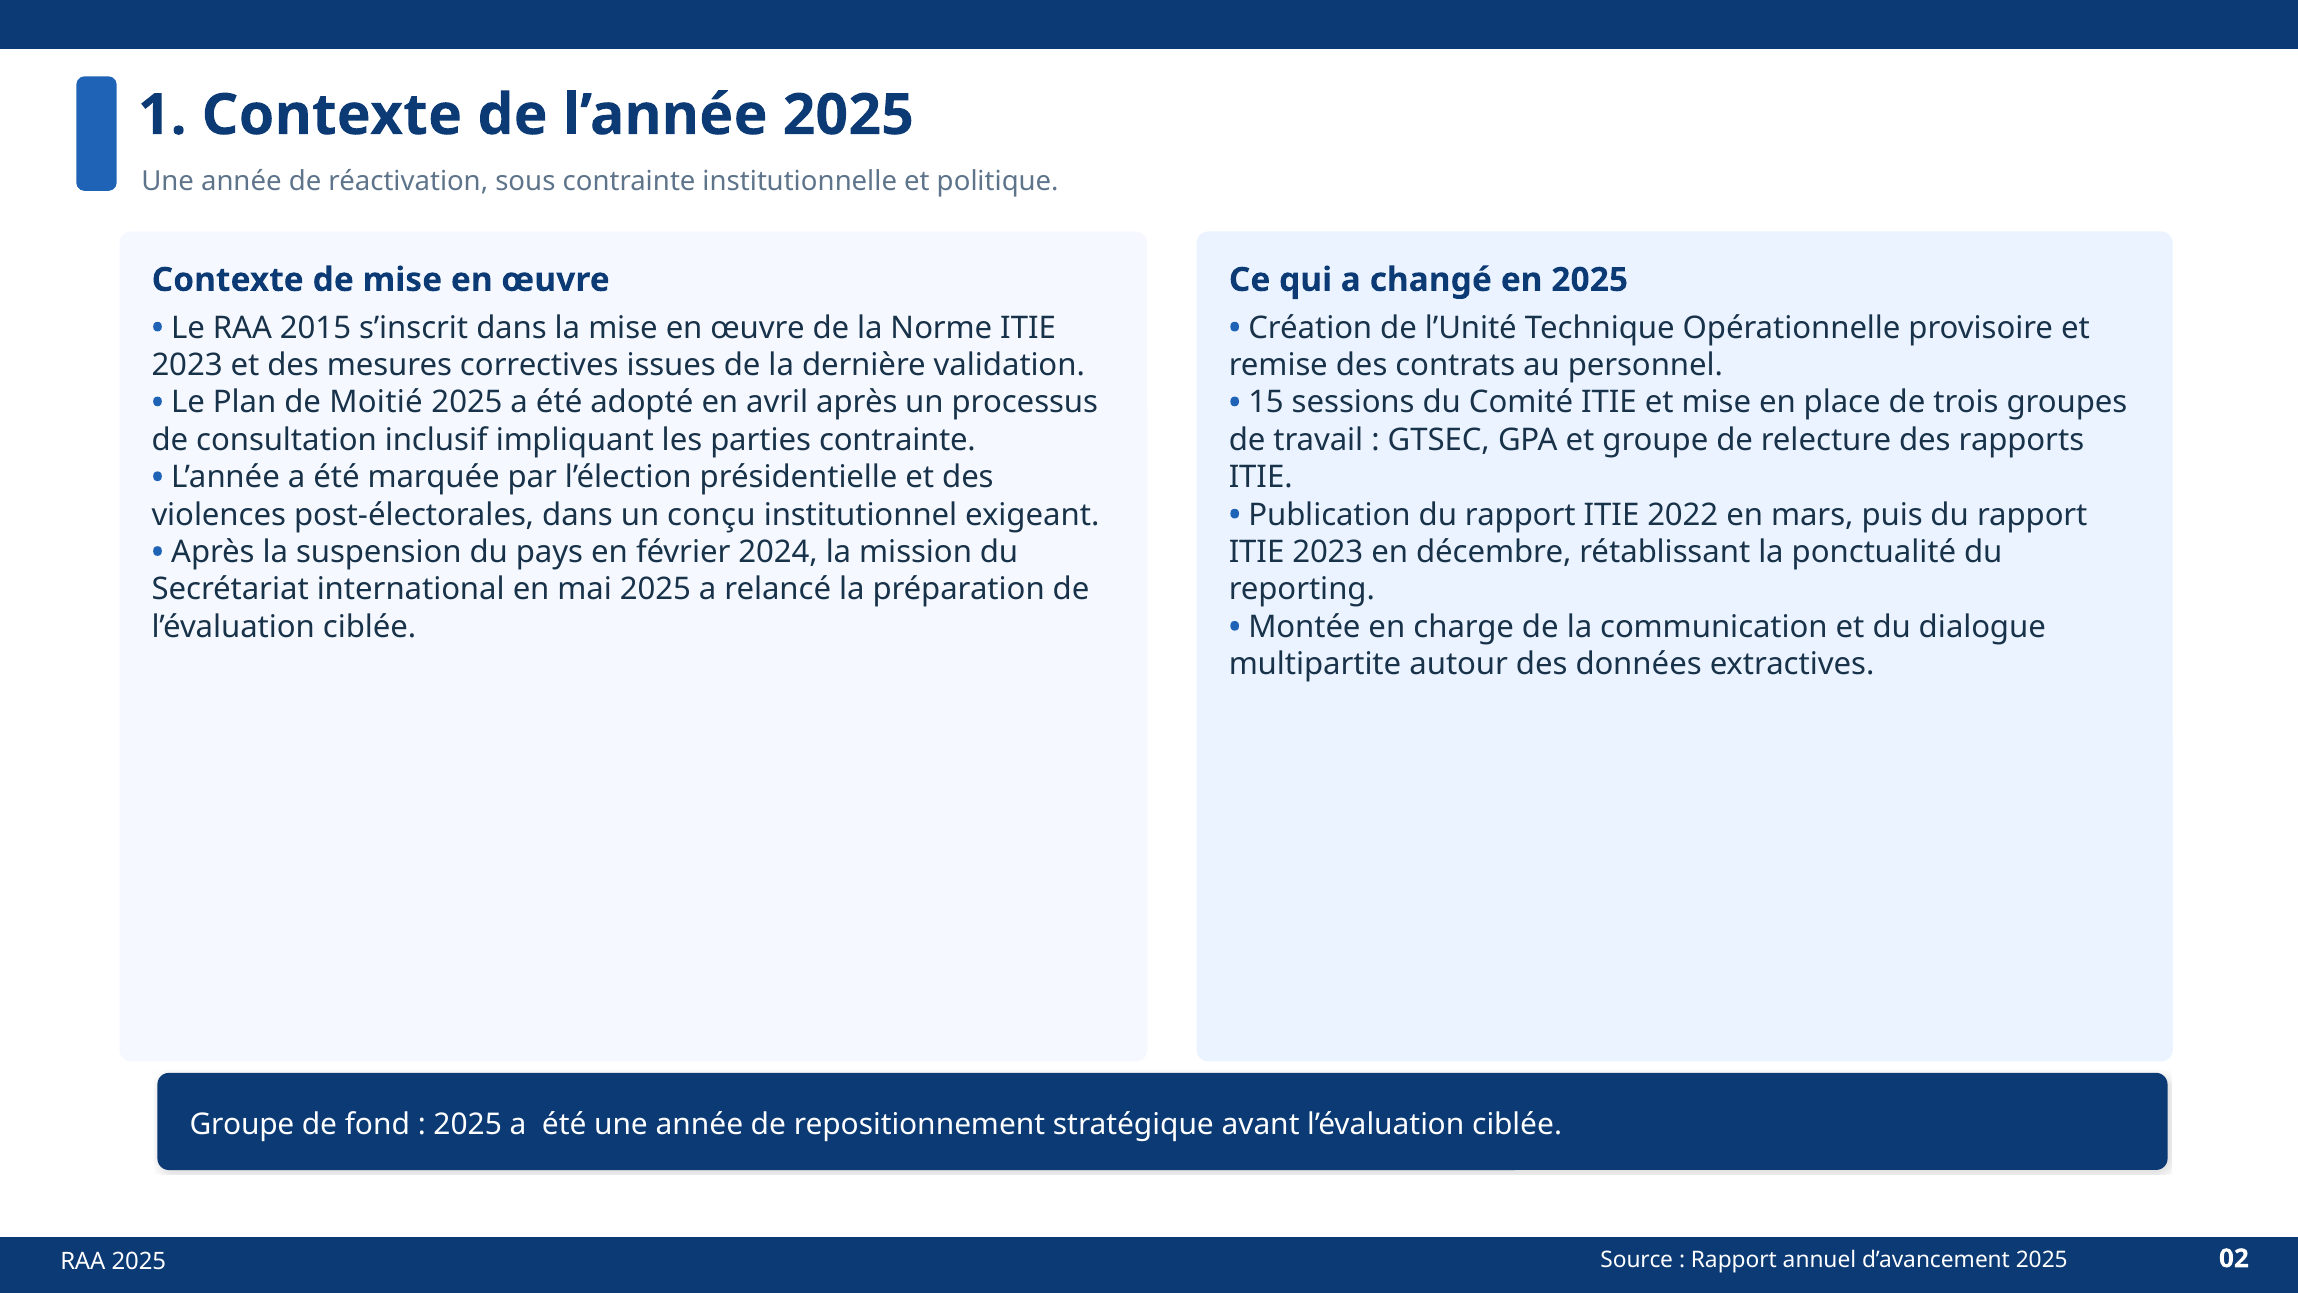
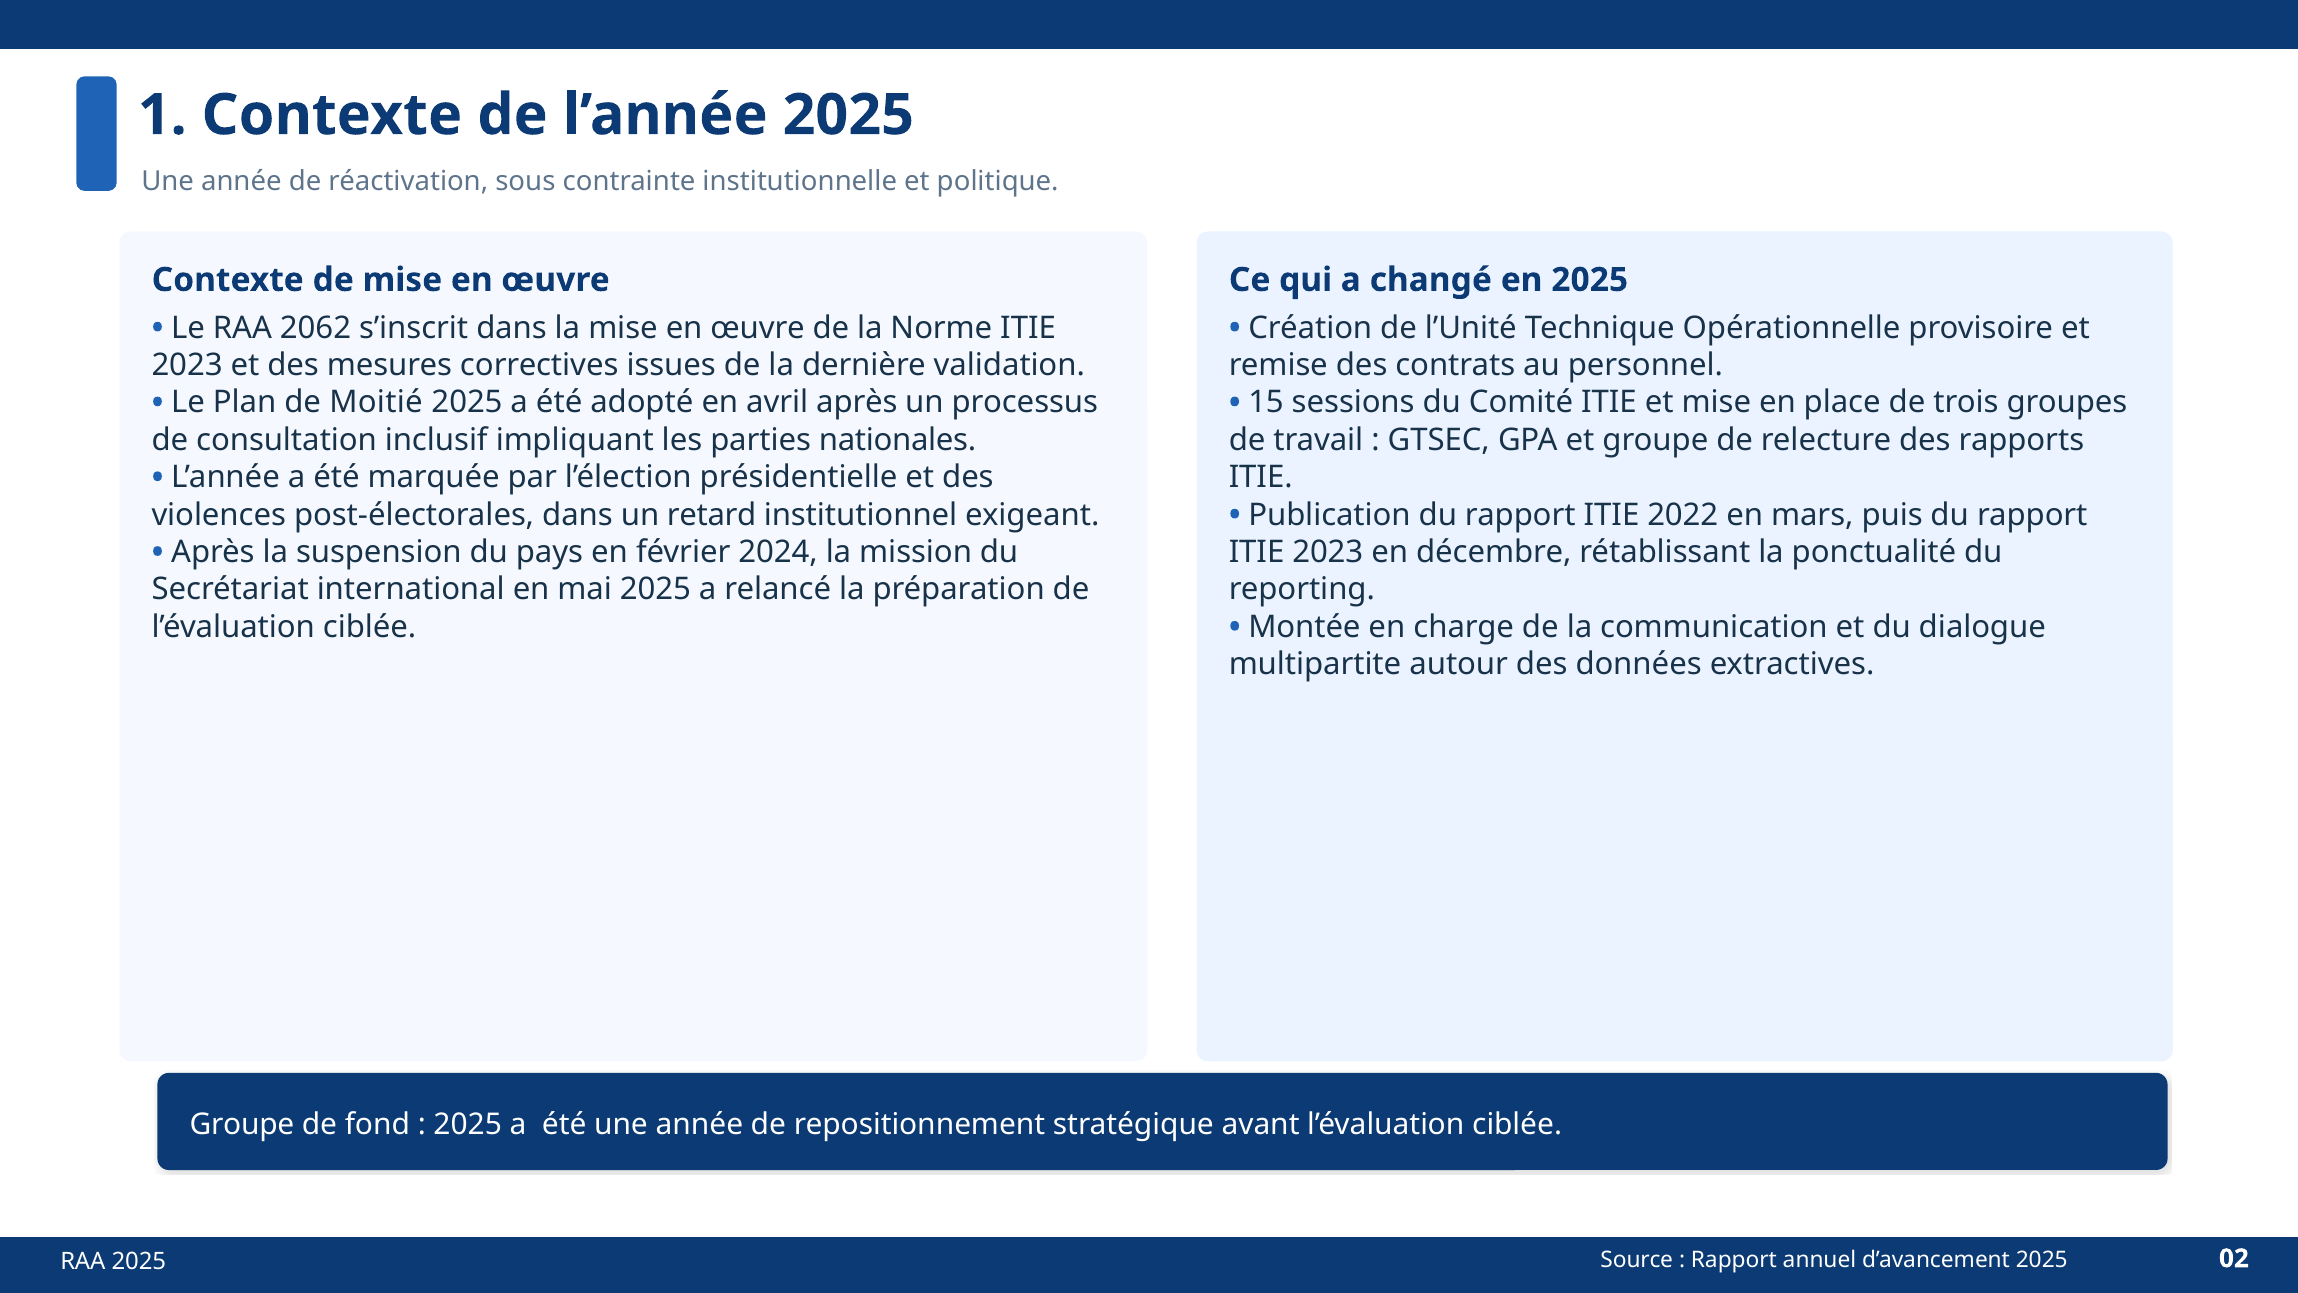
2015: 2015 -> 2062 (315, 328)
parties contrainte: contrainte -> nationales (897, 440)
conçu: conçu -> retard (712, 515)
